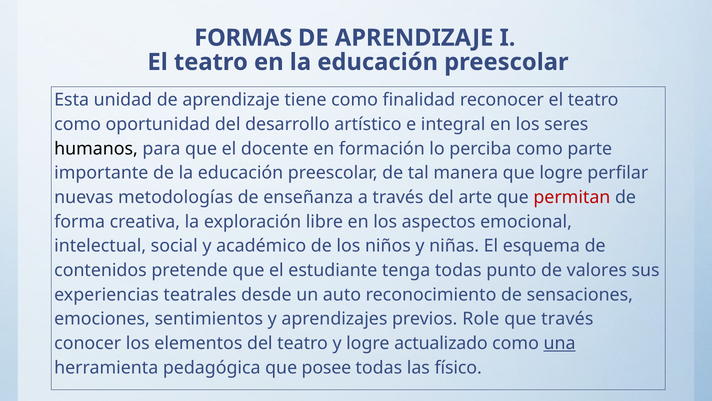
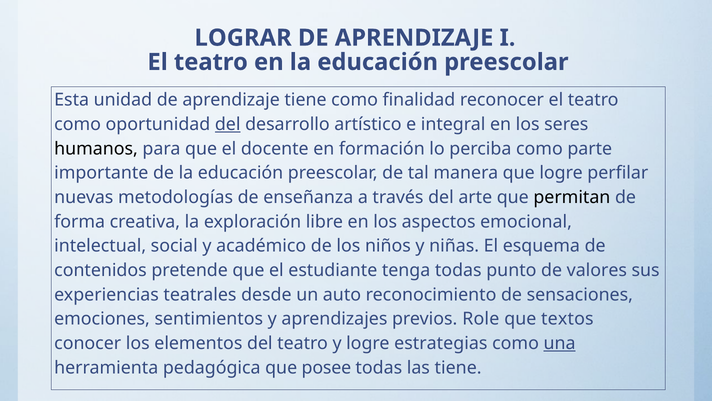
FORMAS: FORMAS -> LOGRAR (243, 38)
del underline: none -> present (228, 124)
permitan colour: red -> black (572, 197)
que través: través -> textos (567, 319)
actualizado: actualizado -> estrategias (441, 343)
las físico: físico -> tiene (458, 367)
